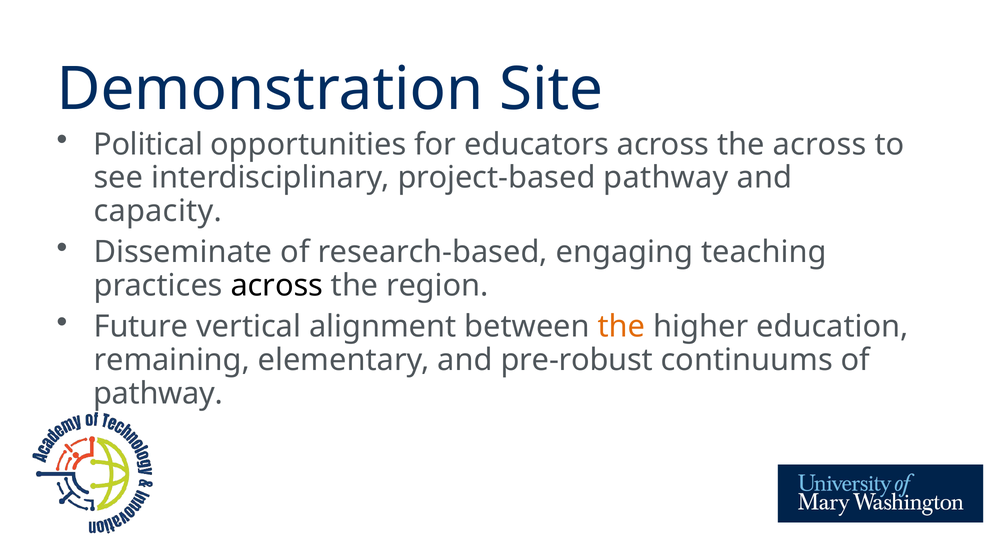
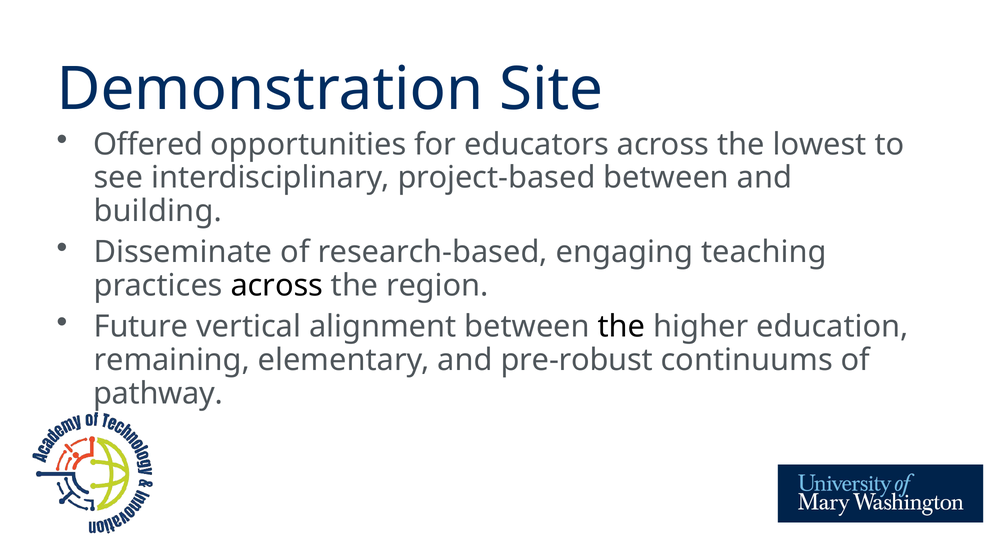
Political: Political -> Offered (148, 144)
the across: across -> lowest (820, 144)
project-based pathway: pathway -> between (666, 178)
capacity: capacity -> building (158, 211)
the colour: orange -> black (622, 327)
